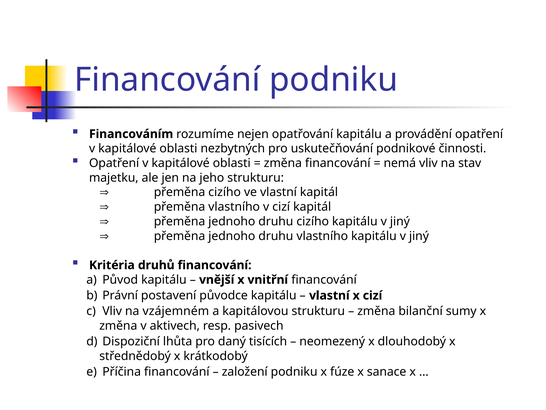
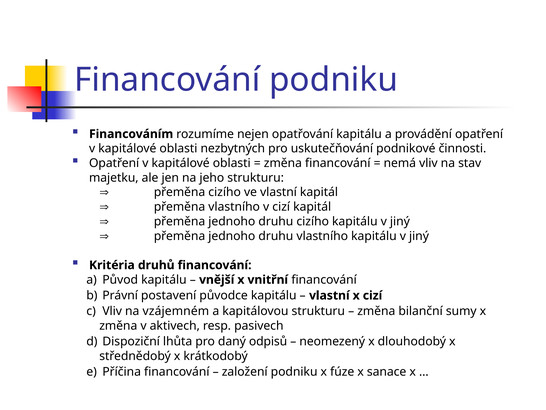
tisících: tisících -> odpisů (268, 341)
